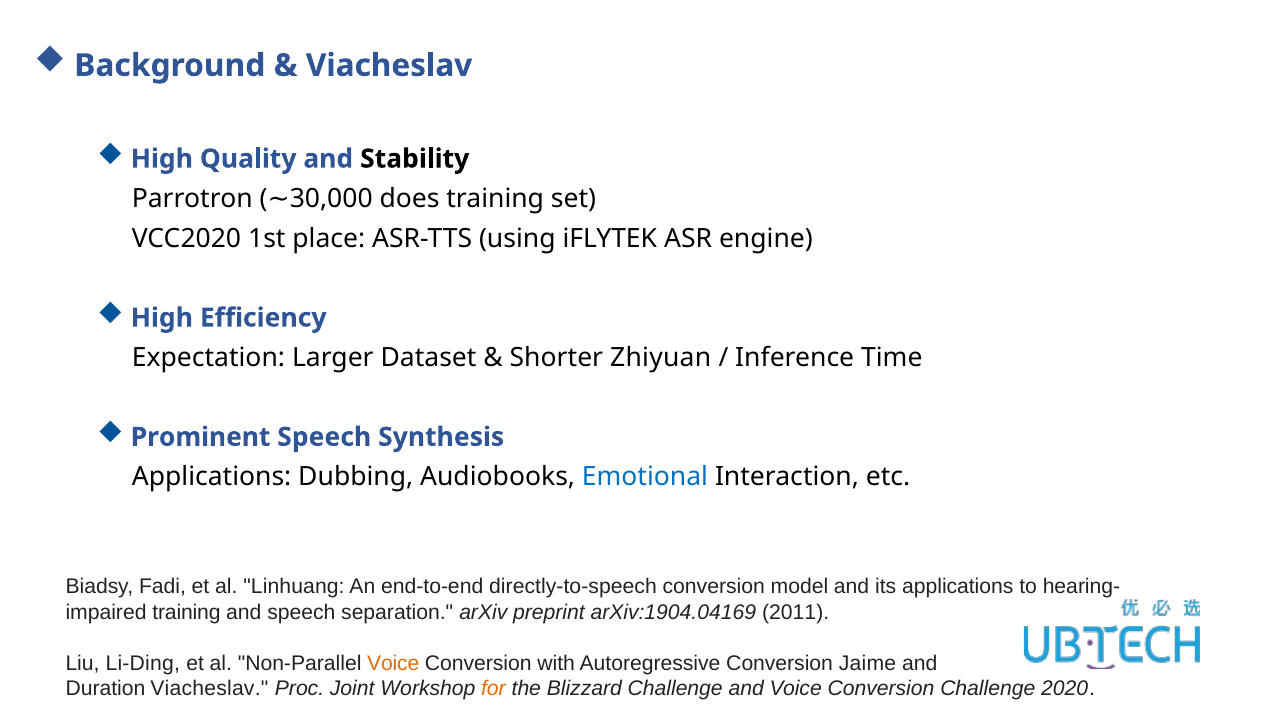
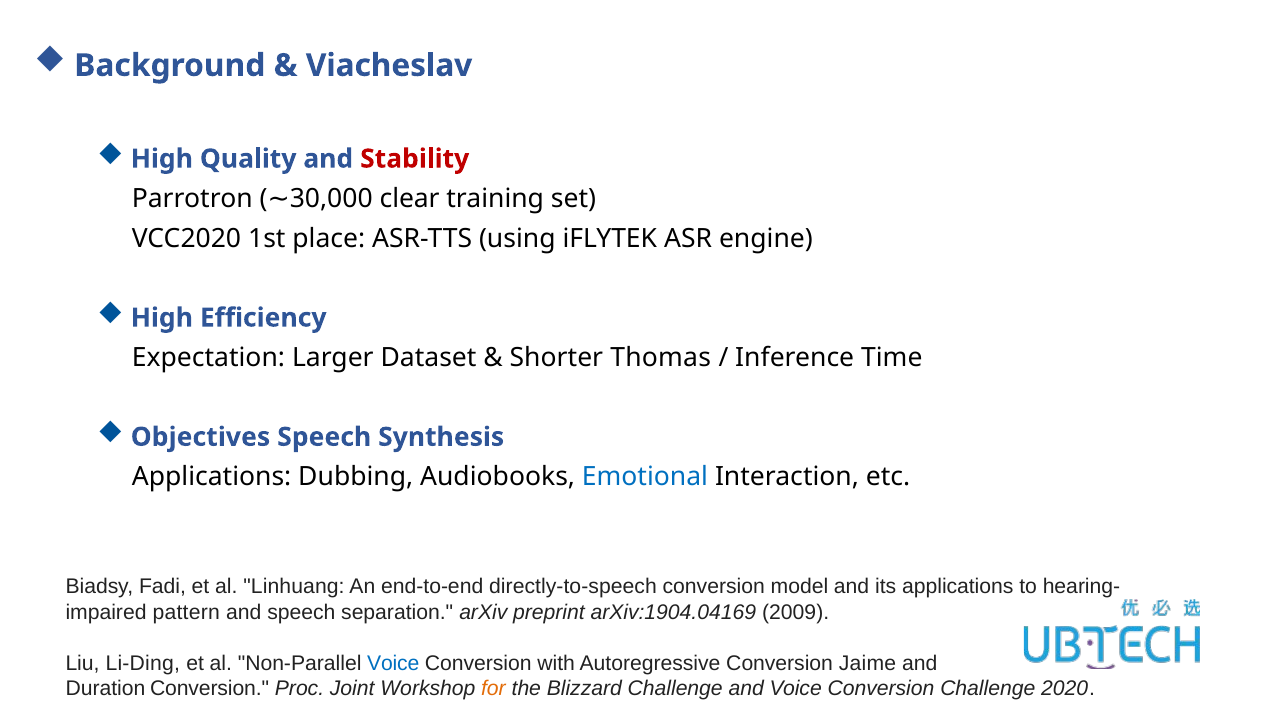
Stability colour: black -> red (415, 159)
does: does -> clear (410, 199)
Zhiyuan: Zhiyuan -> Thomas (661, 358)
Prominent: Prominent -> Objectives (200, 437)
training: training -> pattern (186, 612)
2011: 2011 -> 2009 (796, 612)
Voice colour: orange -> blue (393, 663)
Duration Viacheslav: Viacheslav -> Conversion (210, 689)
